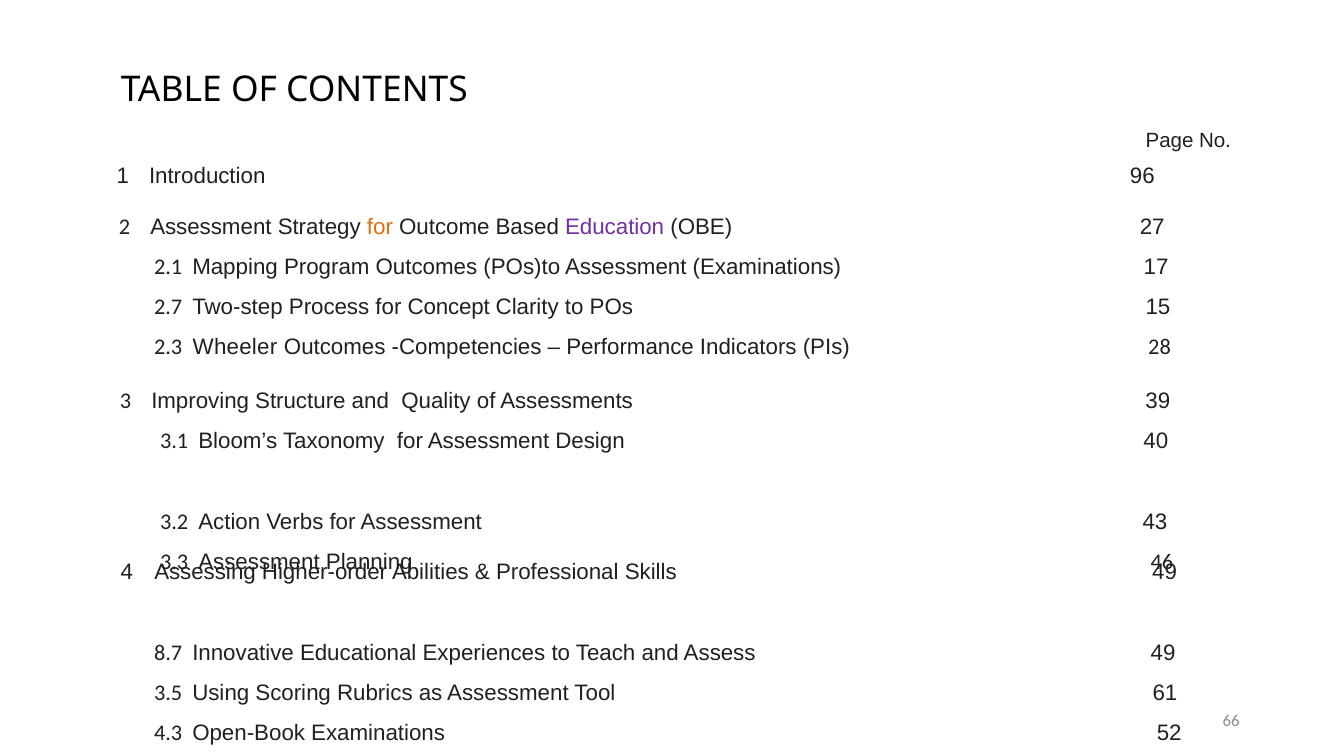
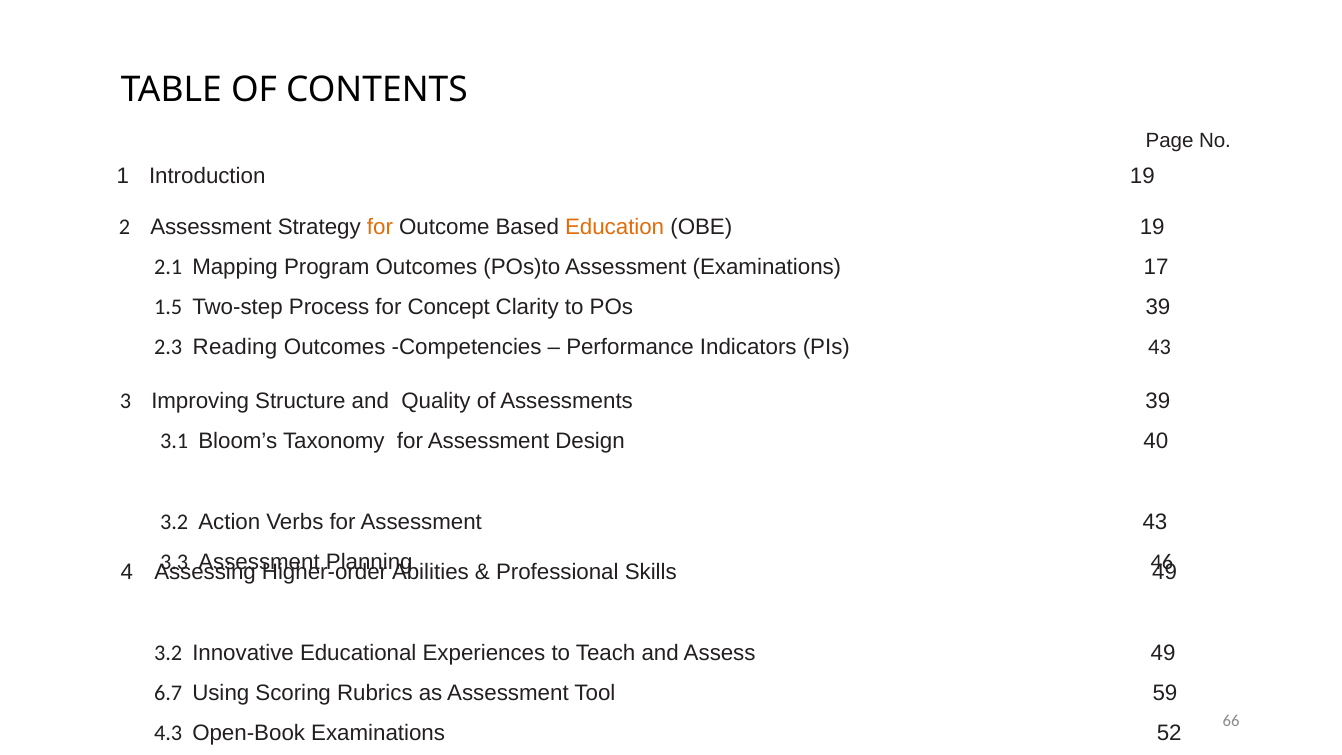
Introduction 96: 96 -> 19 (1142, 177)
Education colour: purple -> orange (615, 227)
OBE 27: 27 -> 19 (1152, 227)
2.7: 2.7 -> 1.5 (168, 307)
POs 15: 15 -> 39 (1158, 307)
Wheeler: Wheeler -> Reading (235, 347)
PIs 28: 28 -> 43 (1160, 347)
8.7: 8.7 -> 3.2 (168, 653)
3.5: 3.5 -> 6.7 (168, 693)
61: 61 -> 59 (1165, 693)
